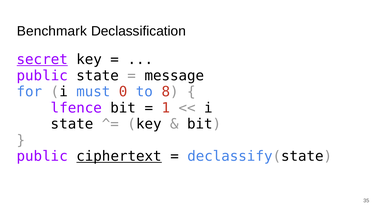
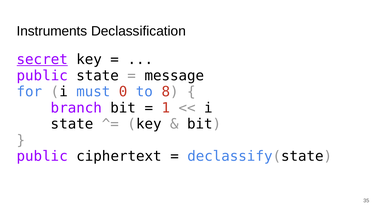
Benchmark: Benchmark -> Instruments (52, 31)
lfence: lfence -> branch (76, 108)
ciphertext underline: present -> none (119, 157)
